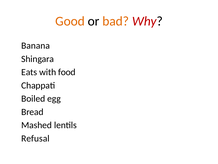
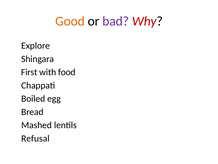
bad colour: orange -> purple (116, 21)
Banana: Banana -> Explore (36, 46)
Eats: Eats -> First (29, 72)
